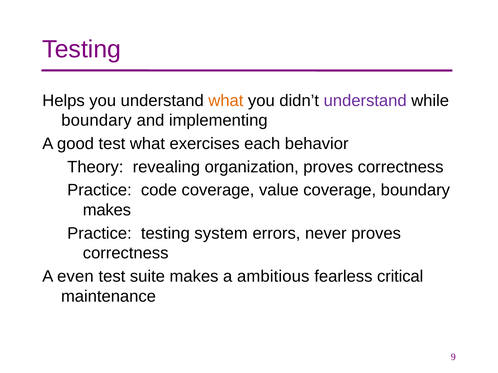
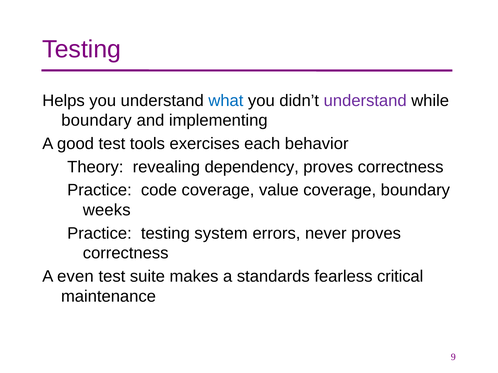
what colour: orange -> blue (226, 101)
test what: what -> tools (147, 144)
organization: organization -> dependency (252, 167)
makes: makes -> weeks (107, 210)
ambitious: ambitious -> standards (273, 277)
